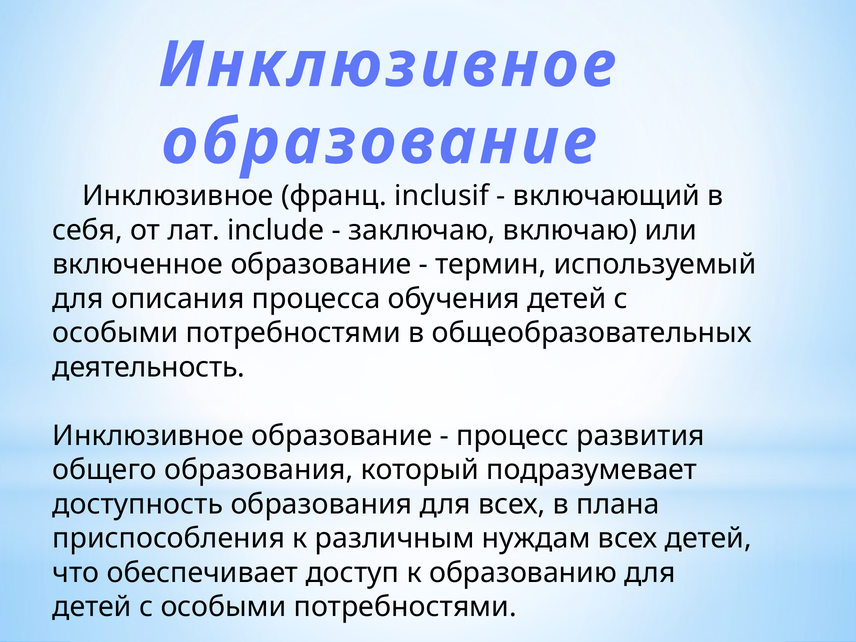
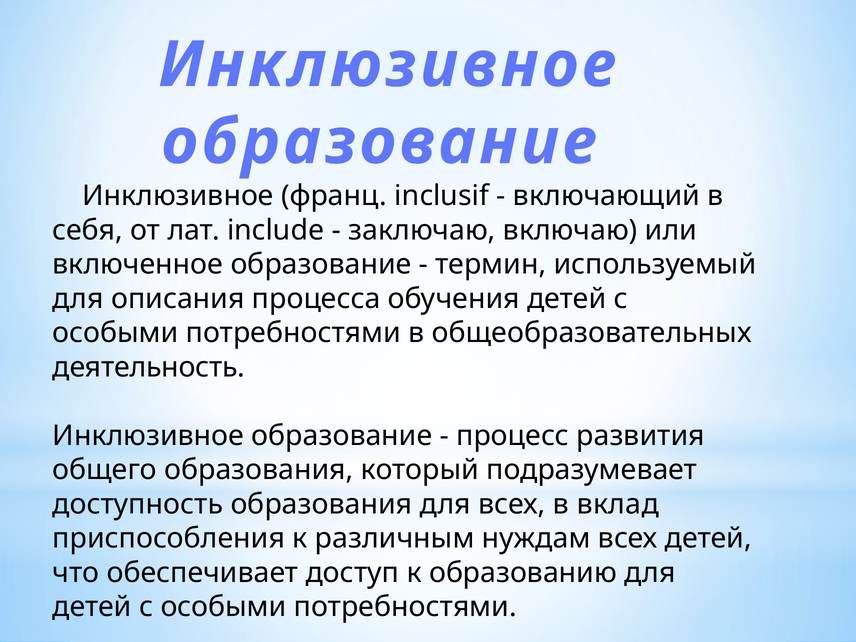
плана: плана -> вклад (618, 504)
